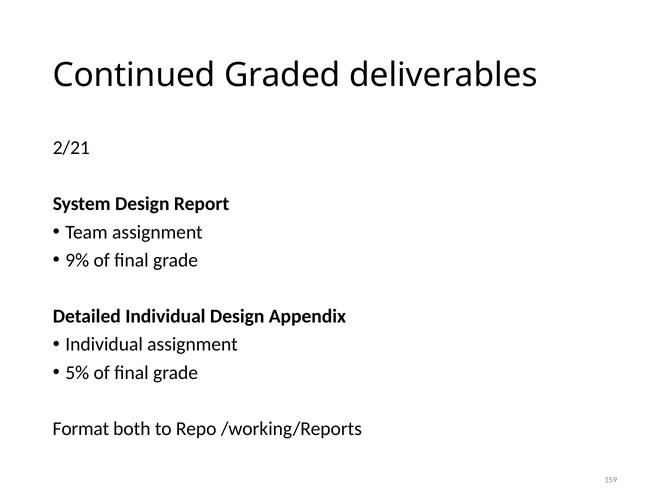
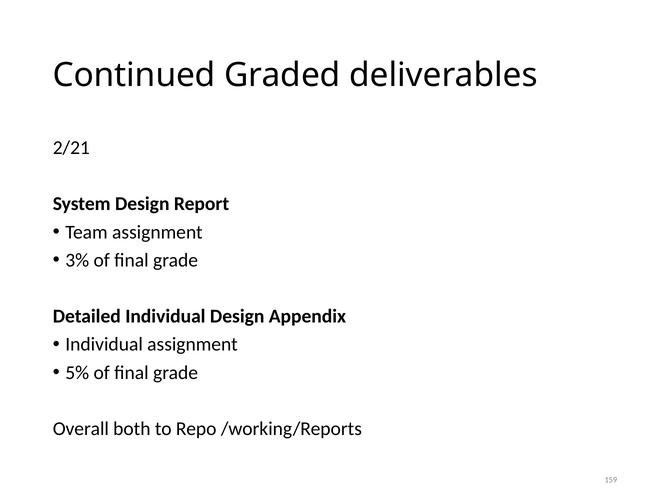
9%: 9% -> 3% (77, 260)
Format: Format -> Overall (81, 428)
